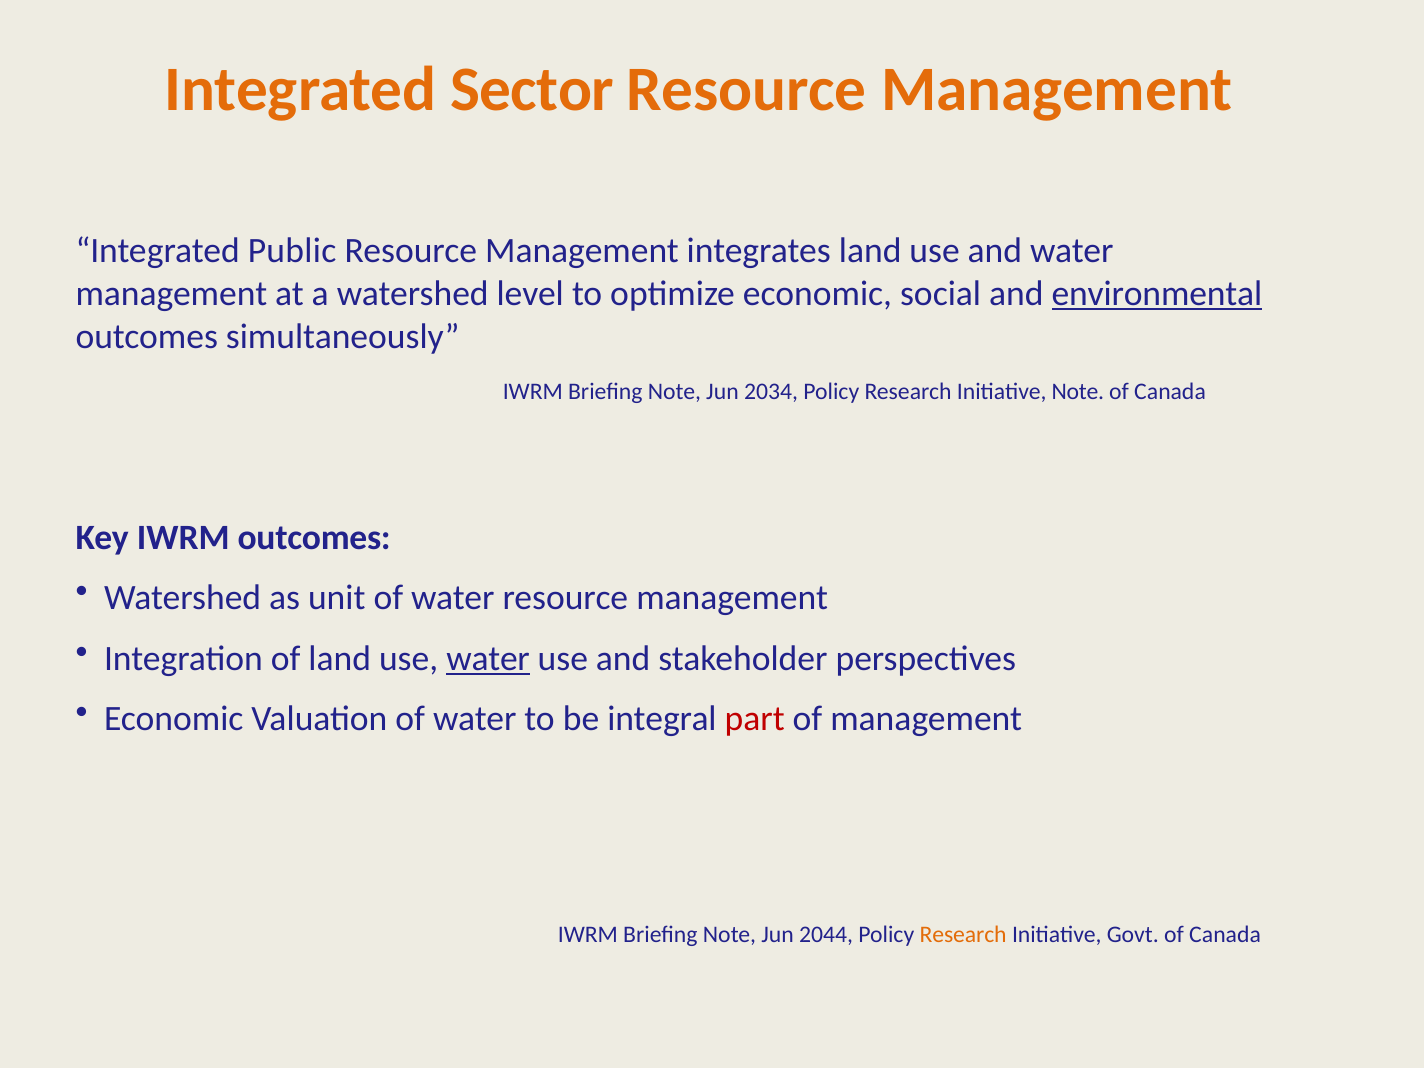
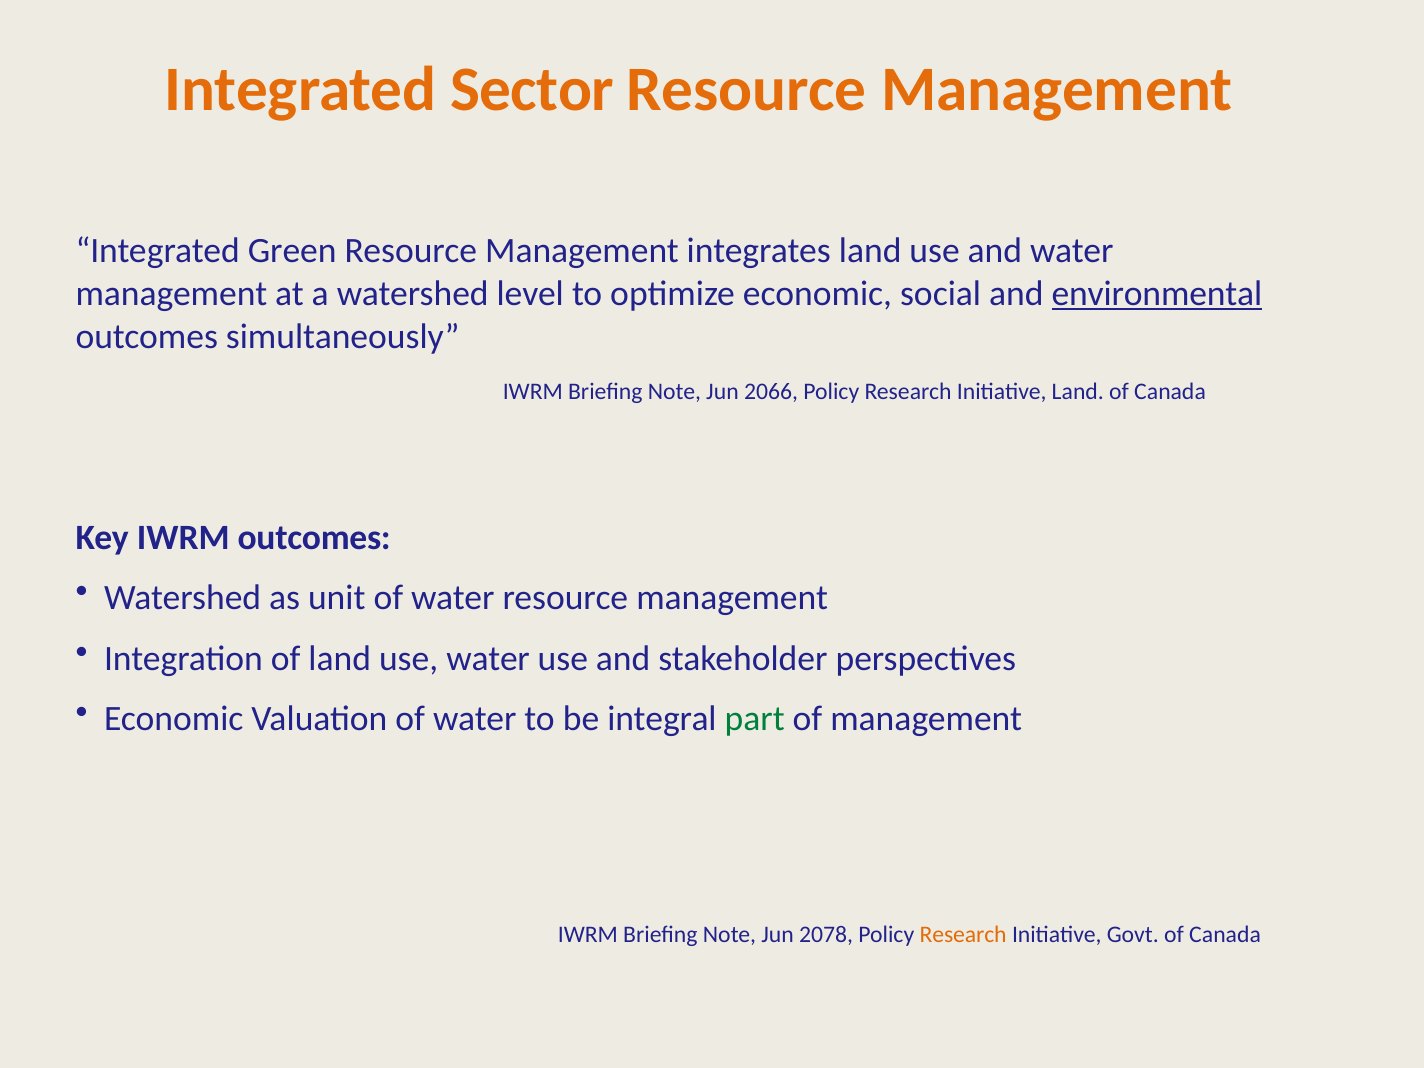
Public: Public -> Green (292, 251)
2034: 2034 -> 2066 (771, 392)
Initiative Note: Note -> Land (1078, 392)
water underline: present -> none (488, 658)
part colour: red -> green (755, 719)
2044: 2044 -> 2078 (826, 934)
